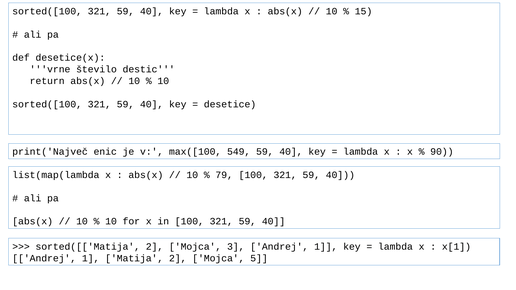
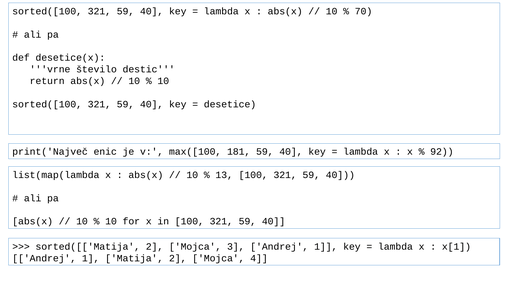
15: 15 -> 70 (364, 11)
549: 549 -> 181 (239, 152)
90: 90 -> 92 (442, 152)
79: 79 -> 13 (224, 175)
5: 5 -> 4 (259, 258)
